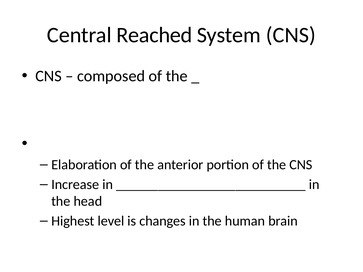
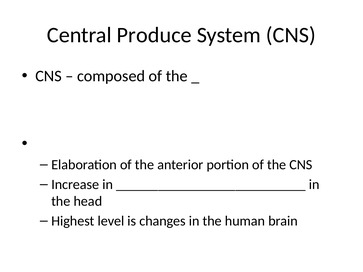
Reached: Reached -> Produce (154, 35)
